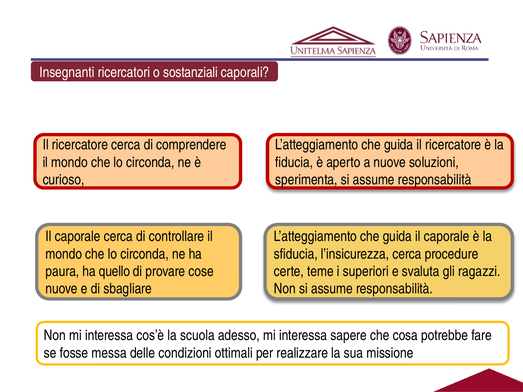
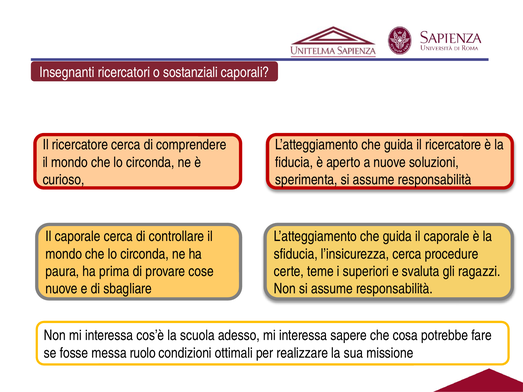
quello: quello -> prima (114, 272)
delle: delle -> ruolo (143, 353)
